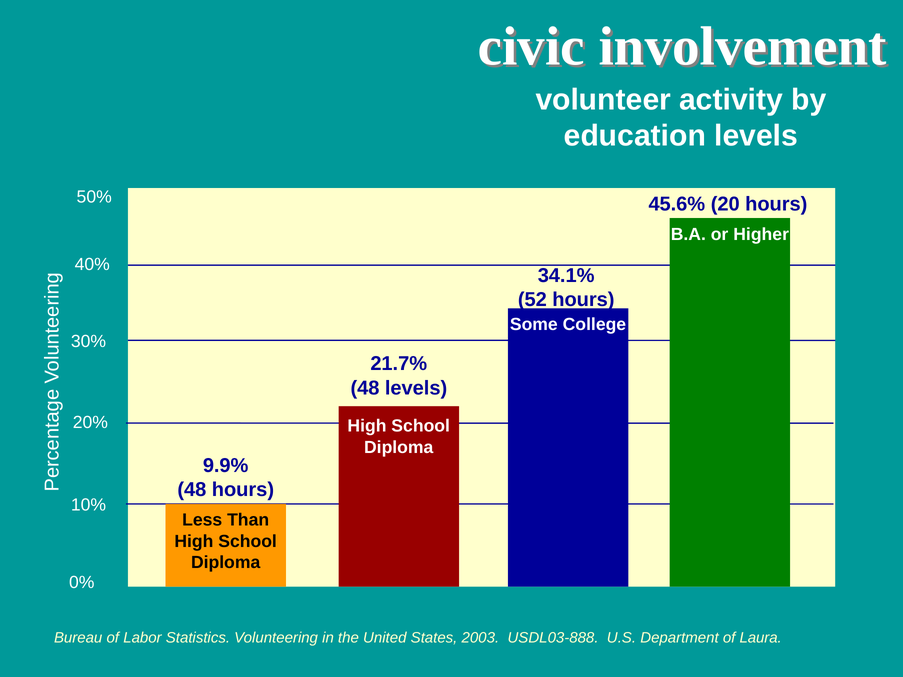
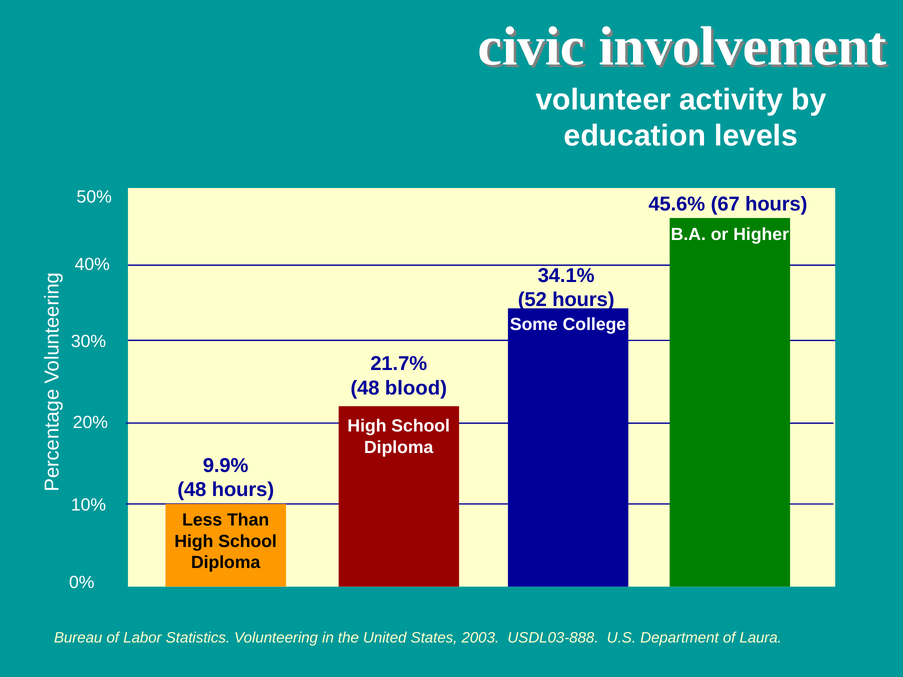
20: 20 -> 67 (725, 204)
48 levels: levels -> blood (416, 388)
